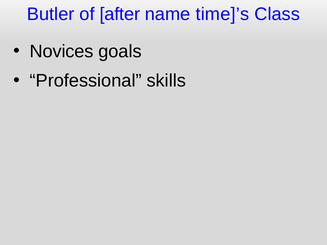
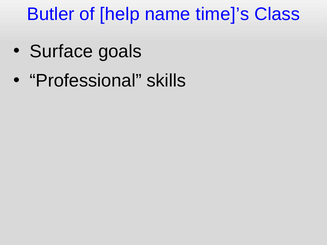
after: after -> help (120, 14)
Novices: Novices -> Surface (61, 51)
